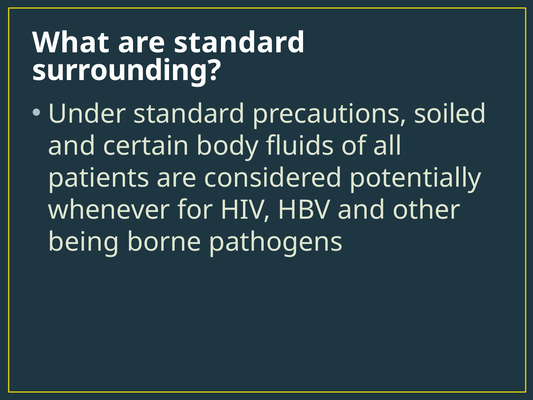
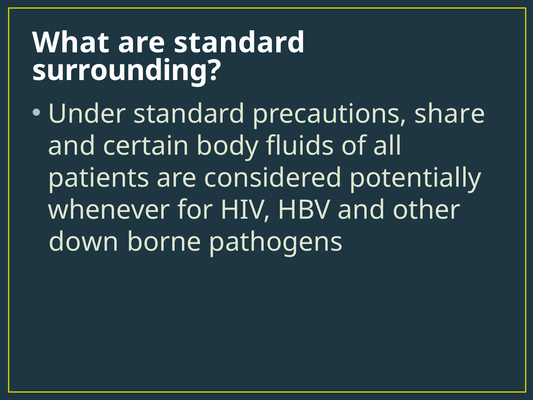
soiled: soiled -> share (450, 114)
being: being -> down (84, 242)
